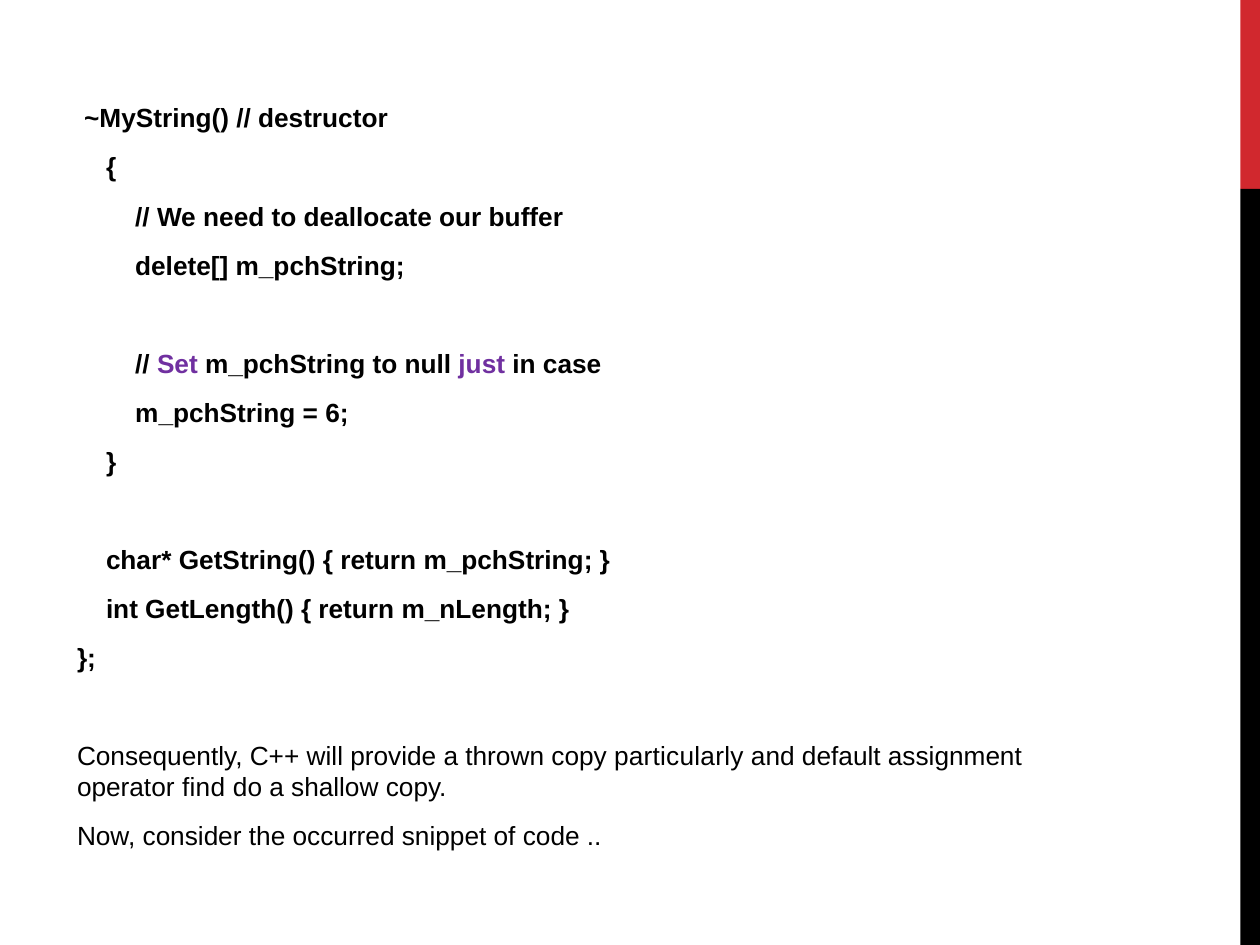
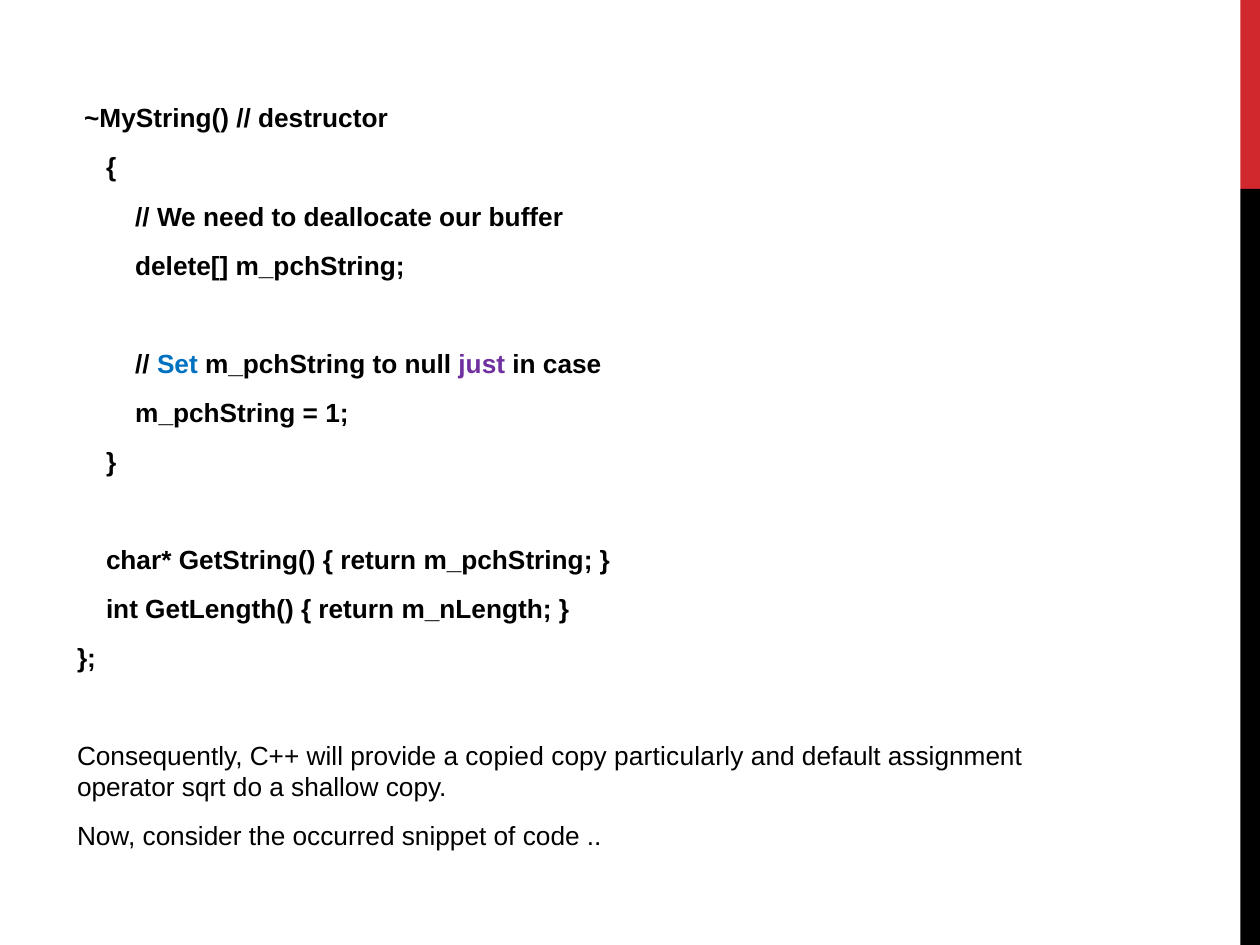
Set colour: purple -> blue (177, 364)
6: 6 -> 1 (337, 413)
thrown: thrown -> copied (505, 756)
find: find -> sqrt (204, 788)
